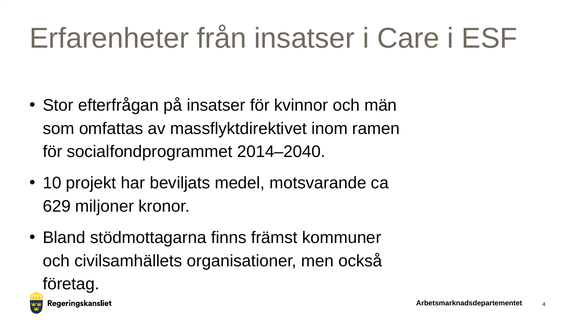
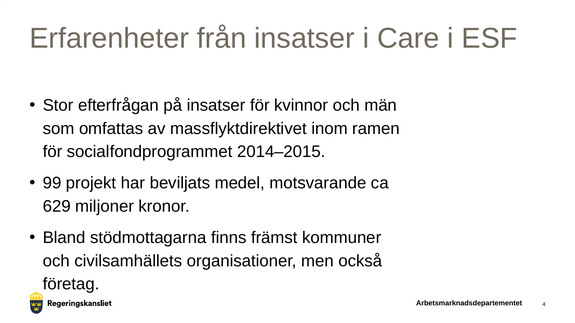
2014–2040: 2014–2040 -> 2014–2015 (281, 152)
10: 10 -> 99 (52, 183)
